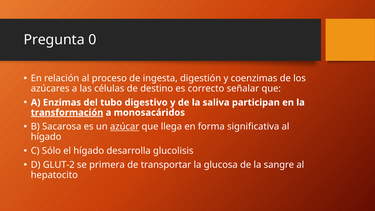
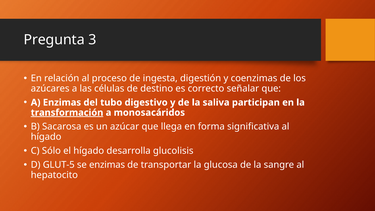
0: 0 -> 3 (92, 40)
azúcar underline: present -> none (125, 127)
GLUT-2: GLUT-2 -> GLUT-5 (59, 165)
se primera: primera -> enzimas (107, 165)
